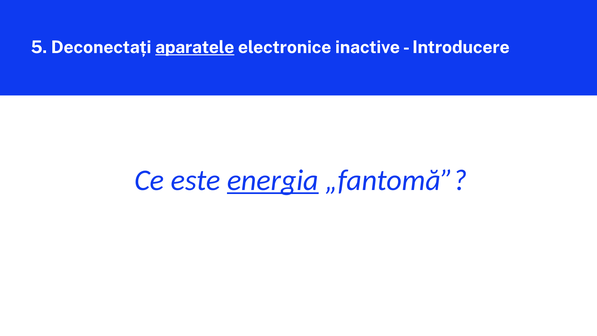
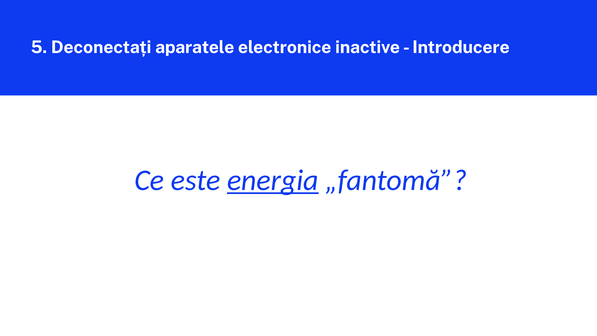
aparatele underline: present -> none (195, 47)
